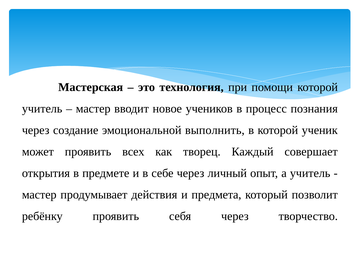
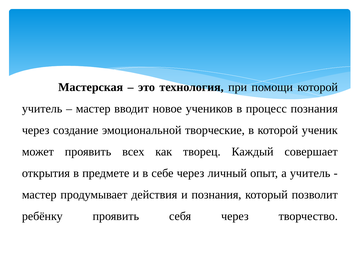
выполнить: выполнить -> творческие (215, 130)
и предмета: предмета -> познания (216, 195)
